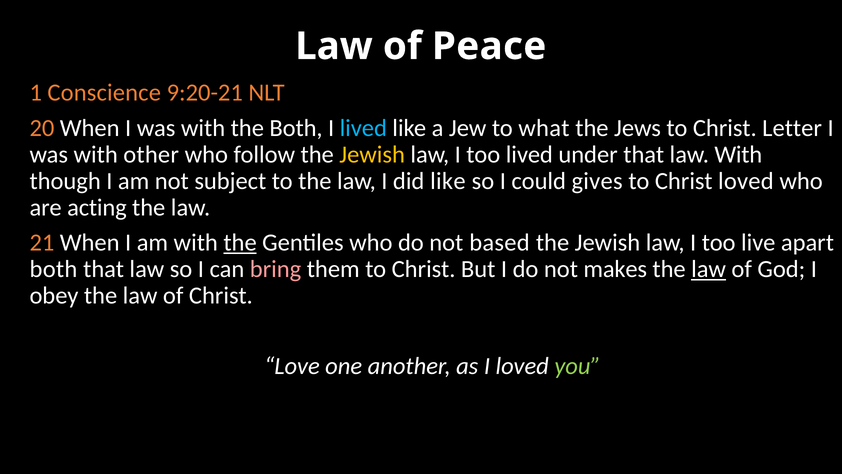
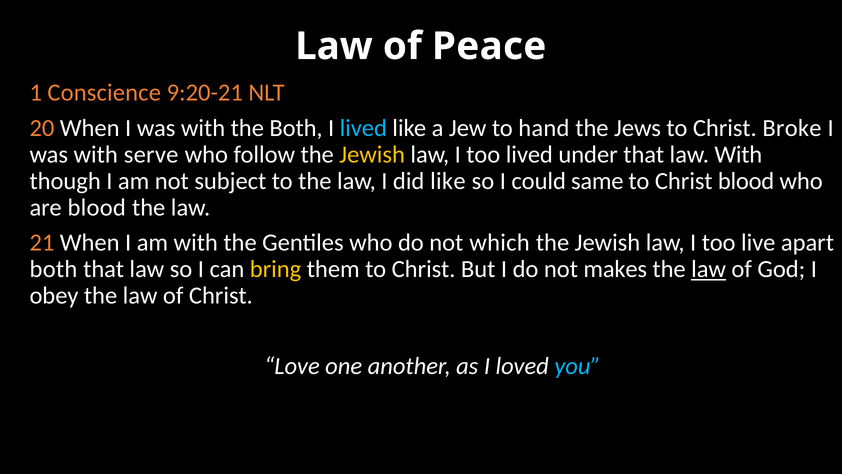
what: what -> hand (544, 128)
Letter: Letter -> Broke (792, 128)
other: other -> serve (151, 154)
gives: gives -> same (597, 181)
Christ loved: loved -> blood (746, 181)
are acting: acting -> blood (97, 207)
the underline: present -> none (240, 243)
based: based -> which (500, 243)
bring colour: pink -> yellow (276, 269)
you colour: light green -> light blue (578, 366)
